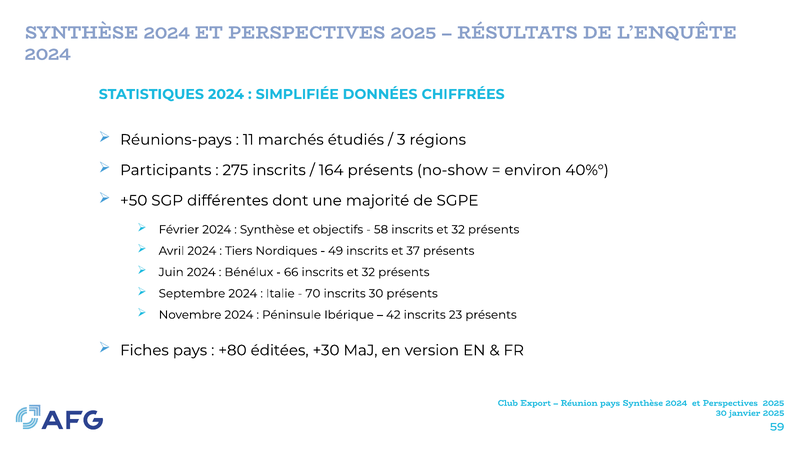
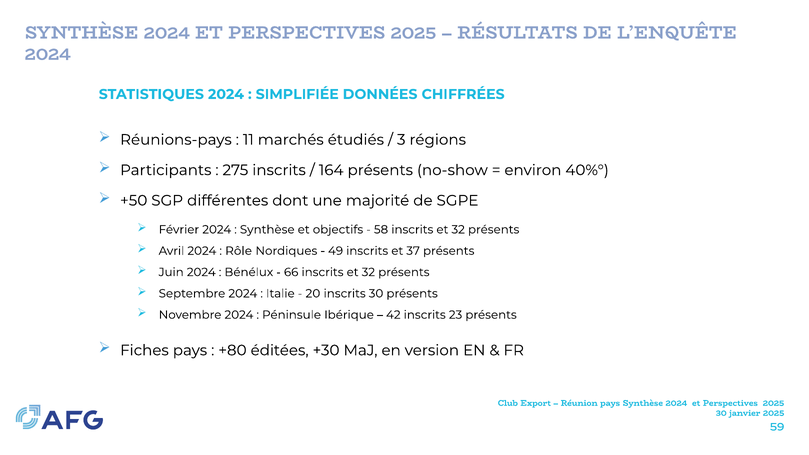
Tiers: Tiers -> Rôle (239, 251)
70: 70 -> 20 (313, 293)
